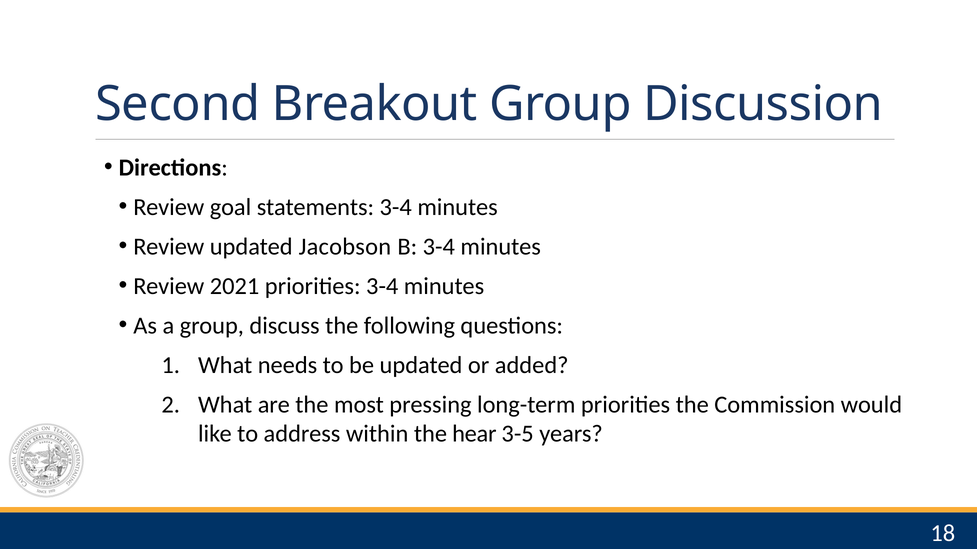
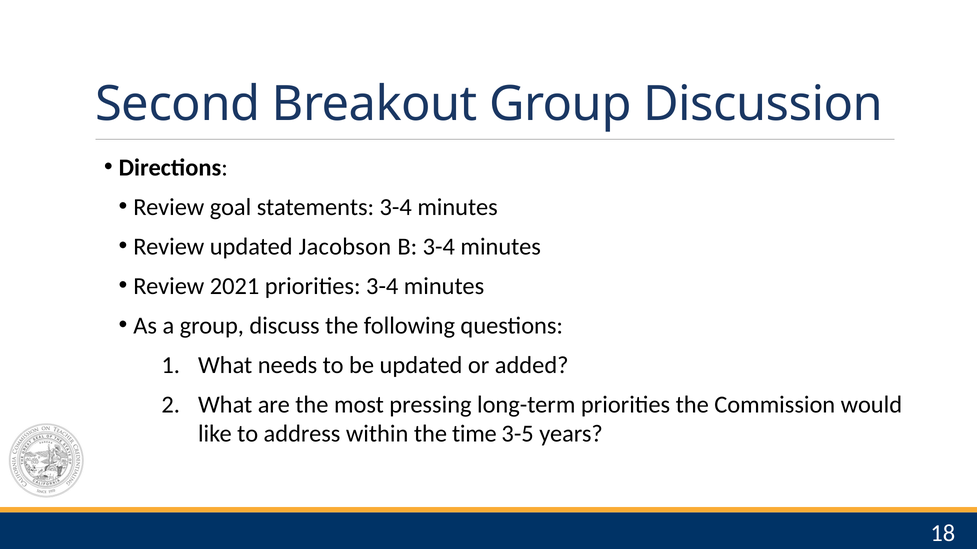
hear: hear -> time (474, 434)
